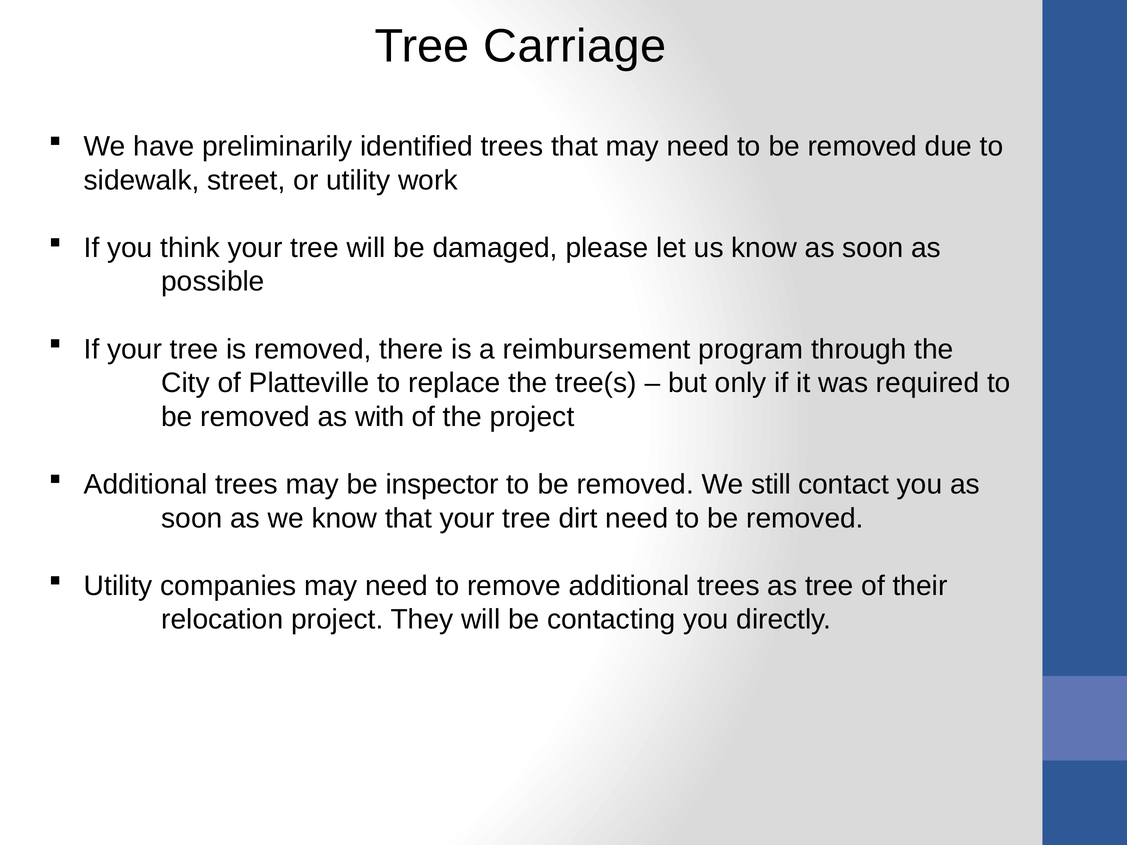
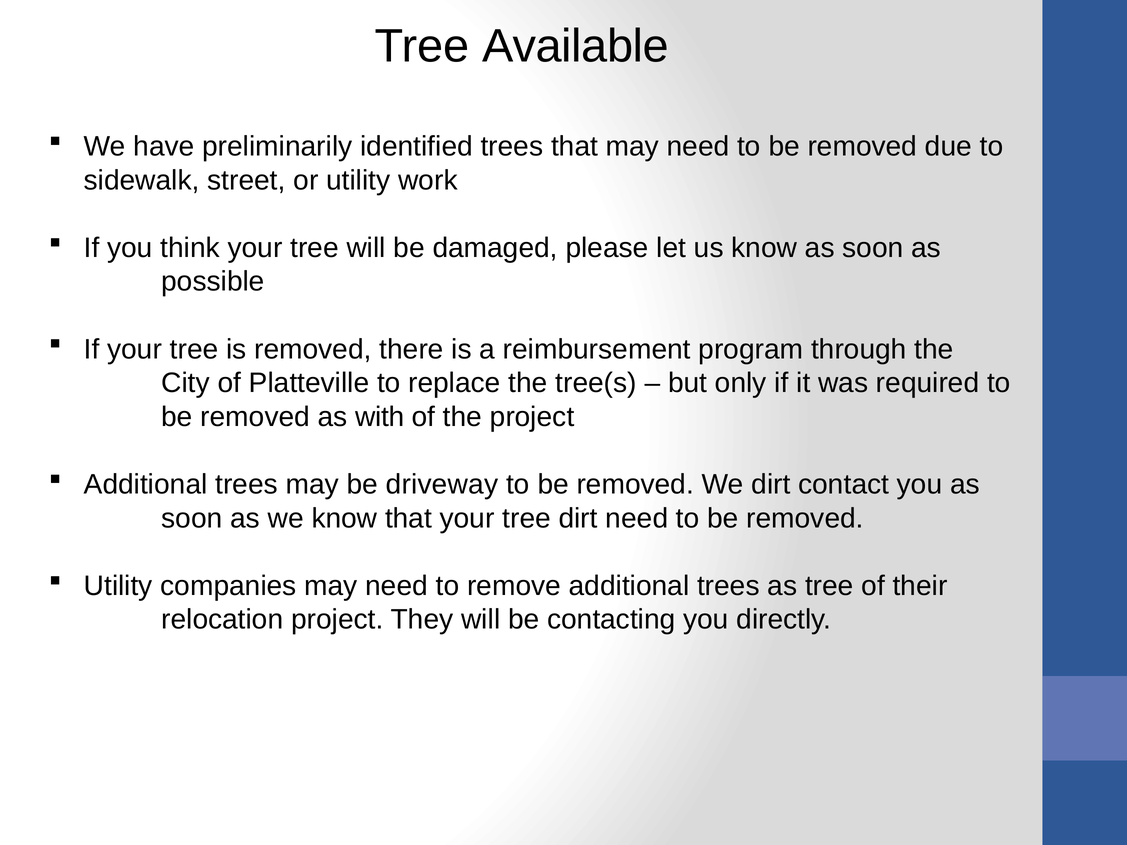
Carriage: Carriage -> Available (575, 46)
inspector: inspector -> driveway (442, 485)
We still: still -> dirt (771, 485)
